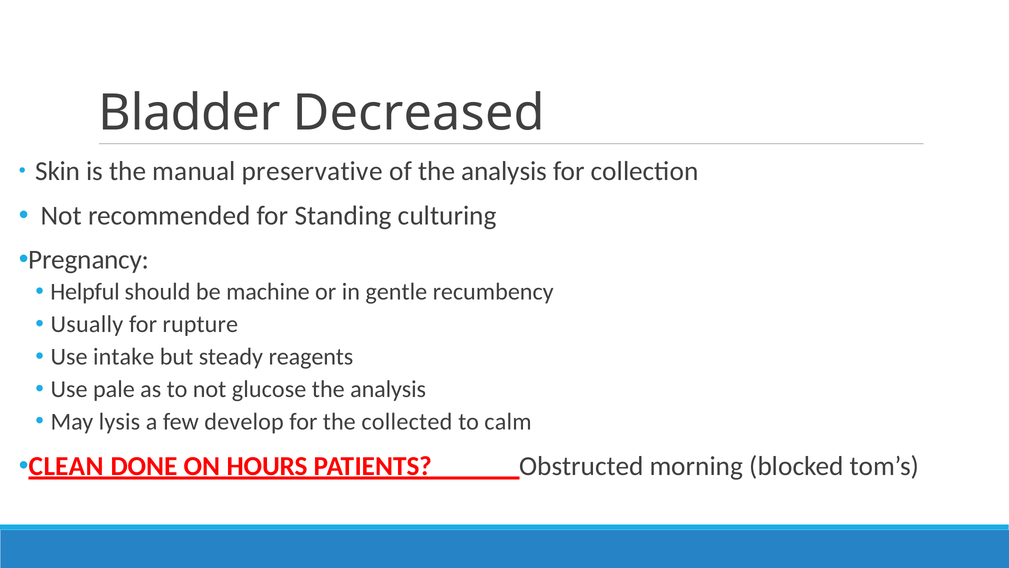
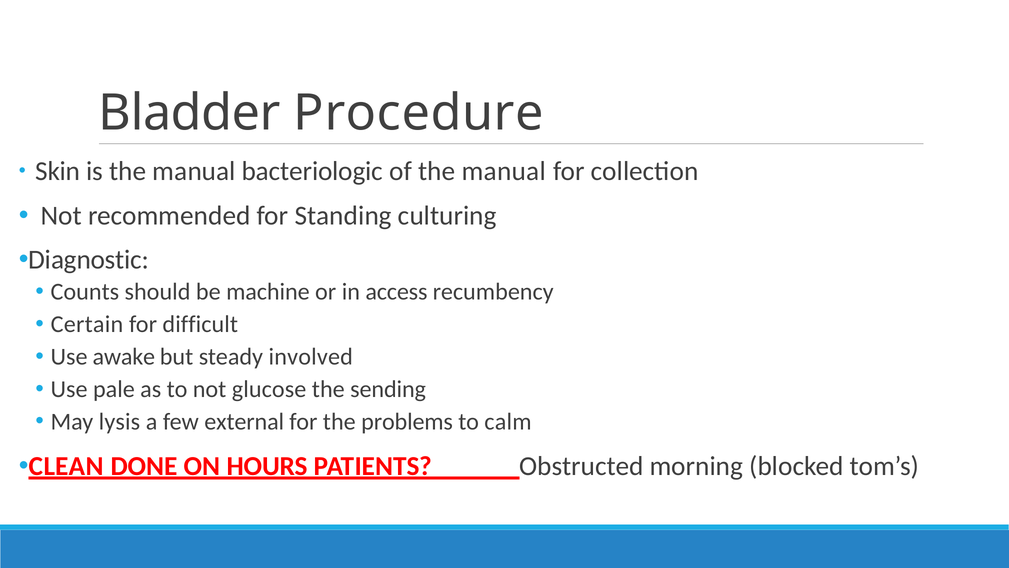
Decreased: Decreased -> Procedure (419, 113)
preservative: preservative -> bacteriologic (312, 171)
of the analysis: analysis -> manual (504, 171)
Pregnancy: Pregnancy -> Diagnostic (89, 260)
Helpful: Helpful -> Counts (85, 292)
gentle: gentle -> access (396, 292)
Usually: Usually -> Certain (87, 324)
rupture: rupture -> difficult (200, 324)
intake: intake -> awake (124, 357)
reagents: reagents -> involved (311, 357)
analysis: analysis -> sending (388, 389)
develop: develop -> external (244, 421)
collected: collected -> problems (407, 421)
